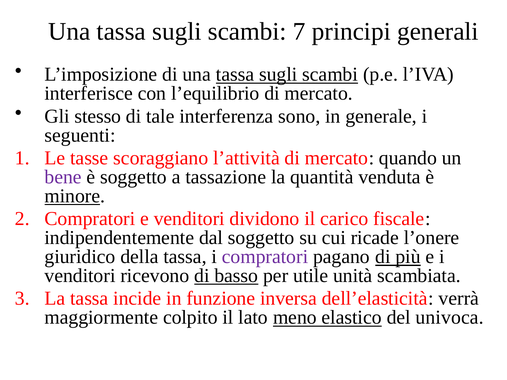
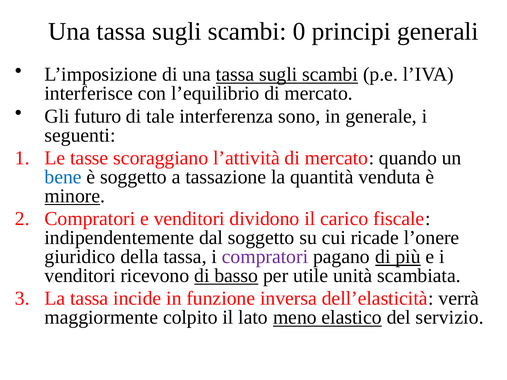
7: 7 -> 0 (299, 31)
stesso: stesso -> futuro (98, 116)
bene colour: purple -> blue (63, 177)
univoca: univoca -> servizio (450, 318)
